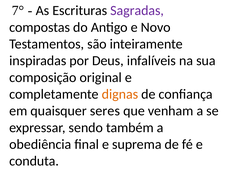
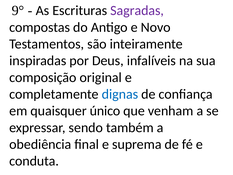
7°: 7° -> 9° (18, 10)
dignas colour: orange -> blue (120, 94)
seres: seres -> único (105, 111)
